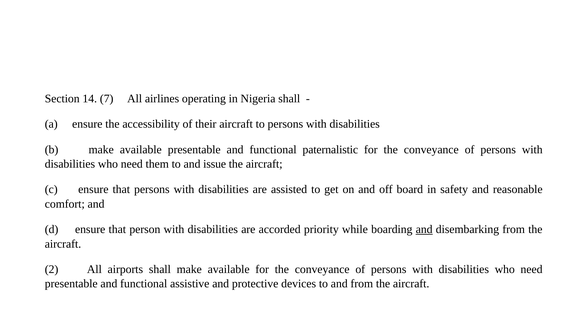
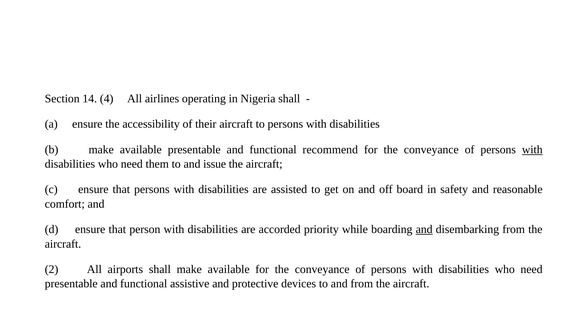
7: 7 -> 4 (107, 99)
paternalistic: paternalistic -> recommend (330, 149)
with underline: none -> present (532, 149)
